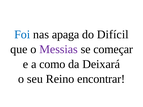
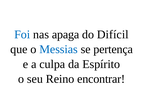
Messias colour: purple -> blue (59, 49)
começar: começar -> pertença (113, 49)
como: como -> culpa (52, 64)
Deixará: Deixará -> Espírito (101, 64)
